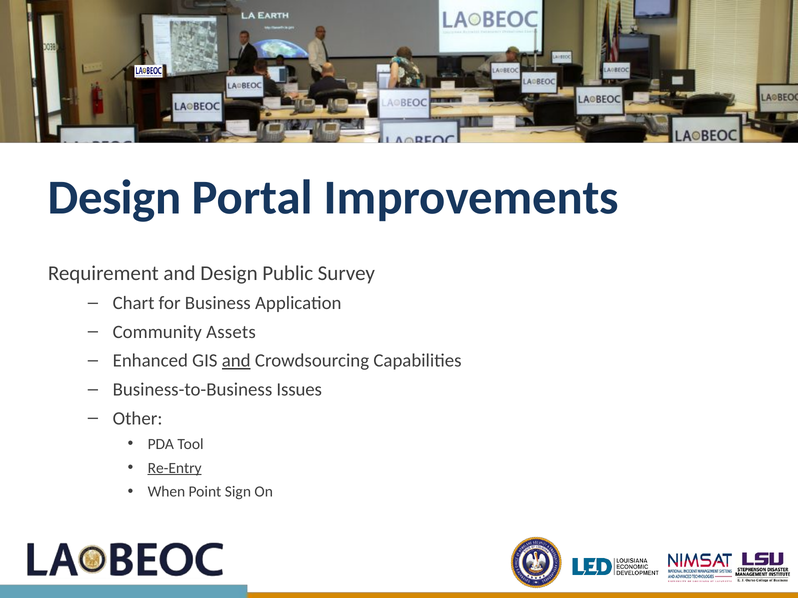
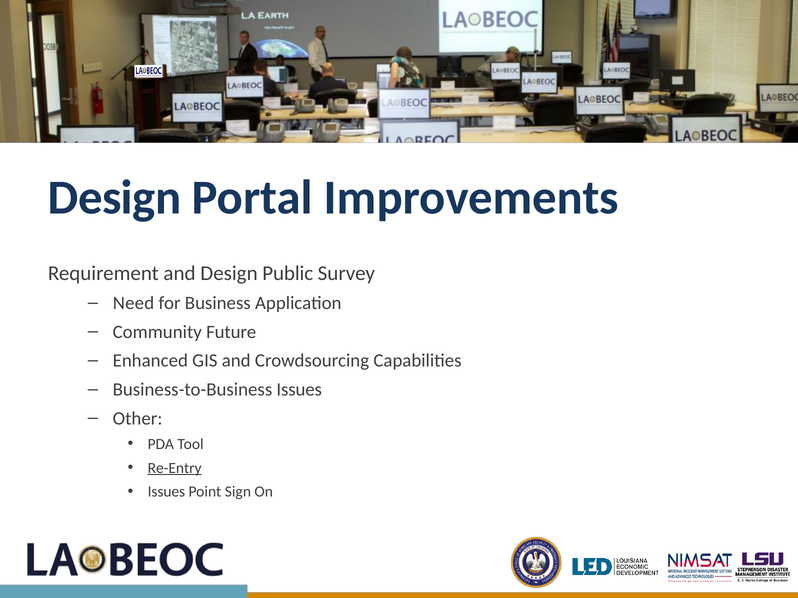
Chart: Chart -> Need (133, 303)
Assets: Assets -> Future (231, 332)
and underline: present -> none (236, 361)
When: When -> Issues (166, 492)
